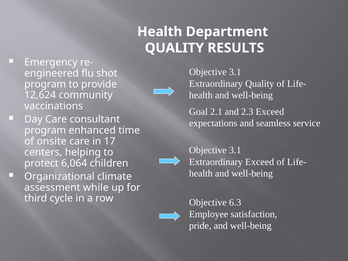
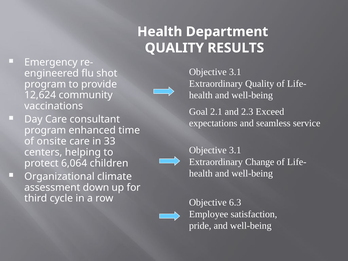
17: 17 -> 33 (110, 141)
Extraordinary Exceed: Exceed -> Change (260, 162)
while: while -> down (96, 187)
